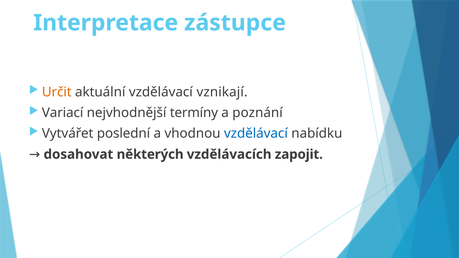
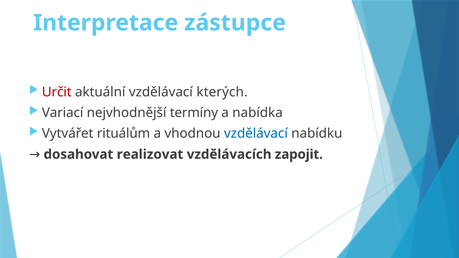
Určit colour: orange -> red (57, 92)
vznikají: vznikají -> kterých (222, 92)
poznání: poznání -> nabídka (258, 113)
poslední: poslední -> rituálům (124, 134)
některých: některých -> realizovat (150, 154)
